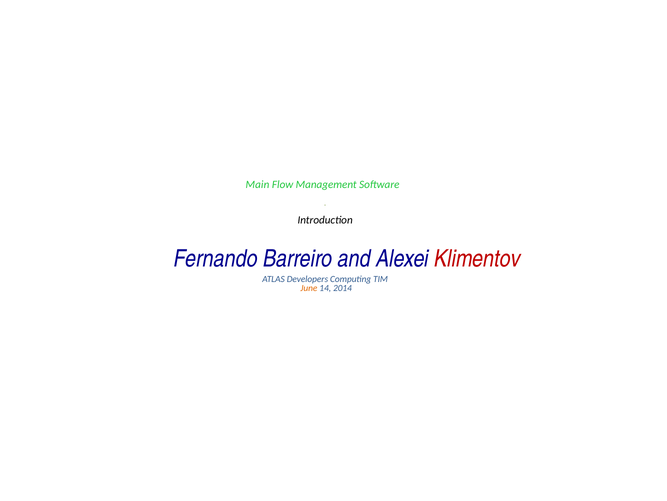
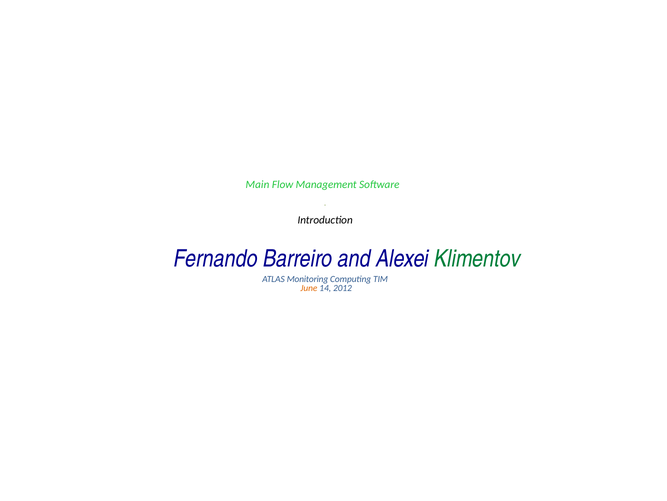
Klimentov colour: red -> green (477, 258)
Developers: Developers -> Monitoring (307, 279)
2014: 2014 -> 2012 (342, 288)
